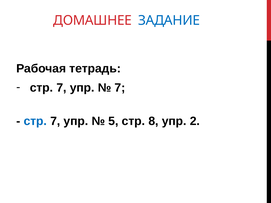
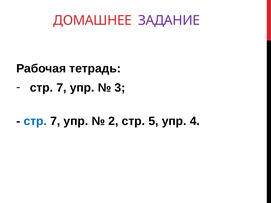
ЗАДАНИЕ colour: blue -> purple (169, 21)
7: 7 -> 3 (120, 88)
5: 5 -> 2 (113, 121)
8: 8 -> 5 (153, 121)
2: 2 -> 4 (195, 121)
